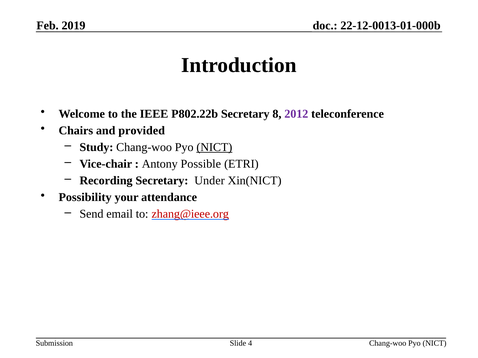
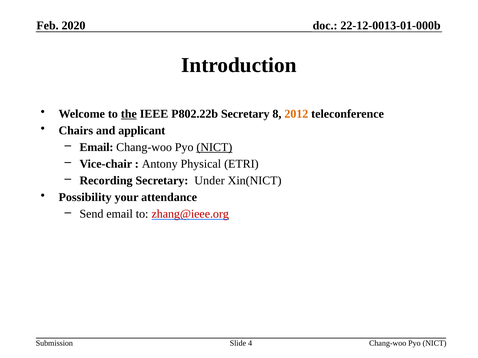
2019: 2019 -> 2020 (74, 26)
the underline: none -> present (129, 114)
2012 colour: purple -> orange (296, 114)
provided: provided -> applicant (142, 131)
Study: Study -> Email (96, 147)
Possible: Possible -> Physical (201, 164)
